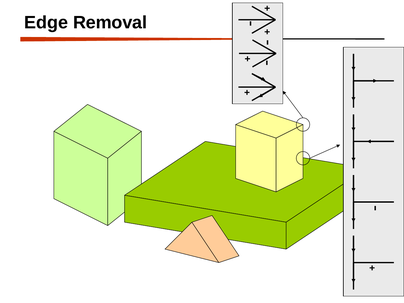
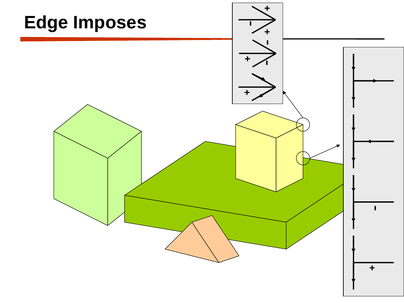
Removal: Removal -> Imposes (110, 22)
